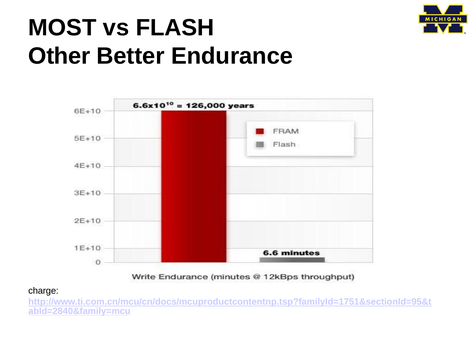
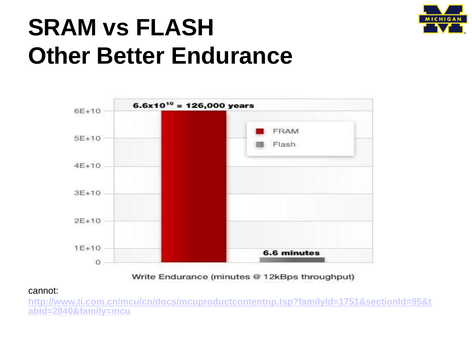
MOST: MOST -> SRAM (62, 28)
charge: charge -> cannot (43, 291)
